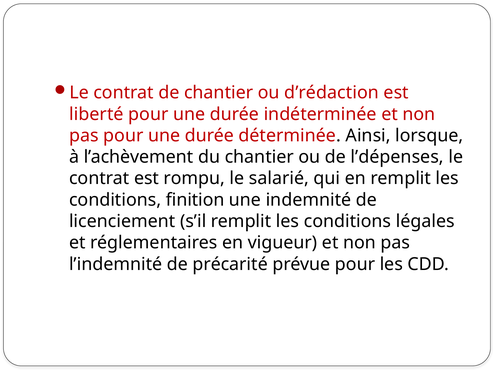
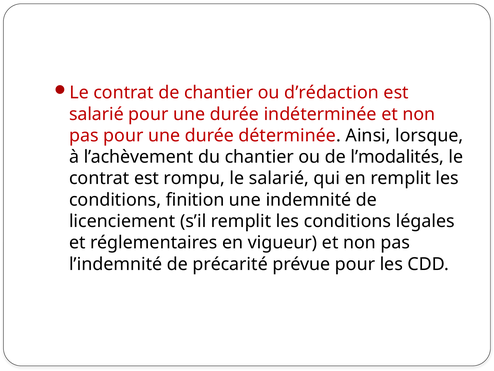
liberté: liberté -> salarié (96, 114)
l’dépenses: l’dépenses -> l’modalités (397, 157)
